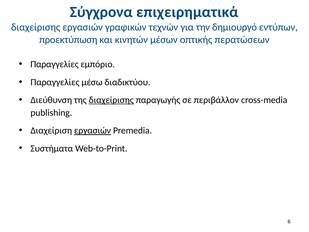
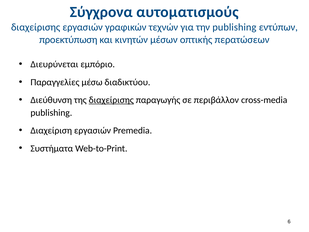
επιχειρηματικά: επιχειρηματικά -> αυτοματισμούς (187, 12)
την δημιουργό: δημιουργό -> publishing (234, 27)
Παραγγελίες: Παραγγελίες -> Διευρύνεται (54, 64)
εργασιών underline: present -> none (93, 130)
